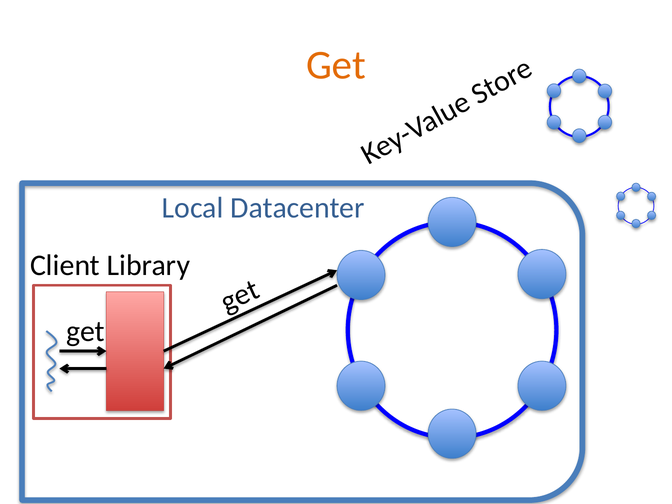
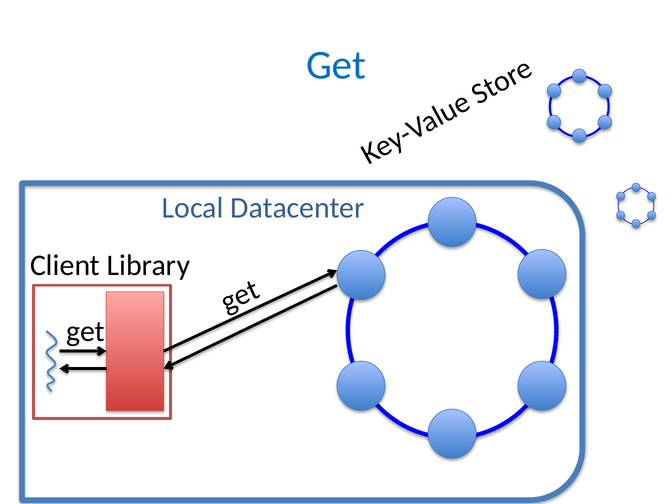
Get colour: orange -> blue (336, 65)
